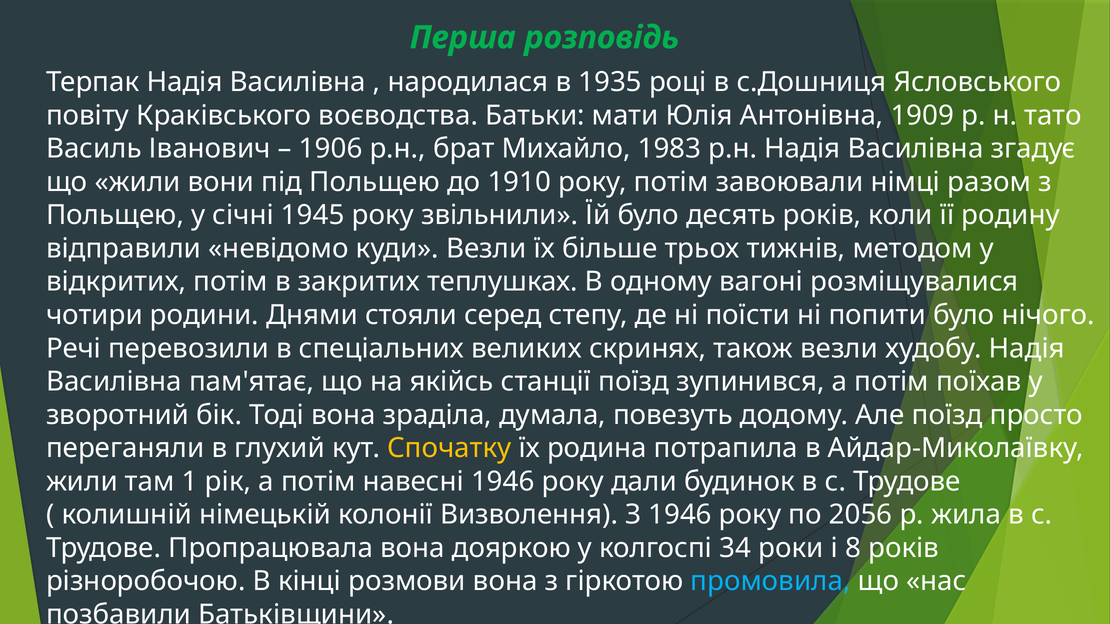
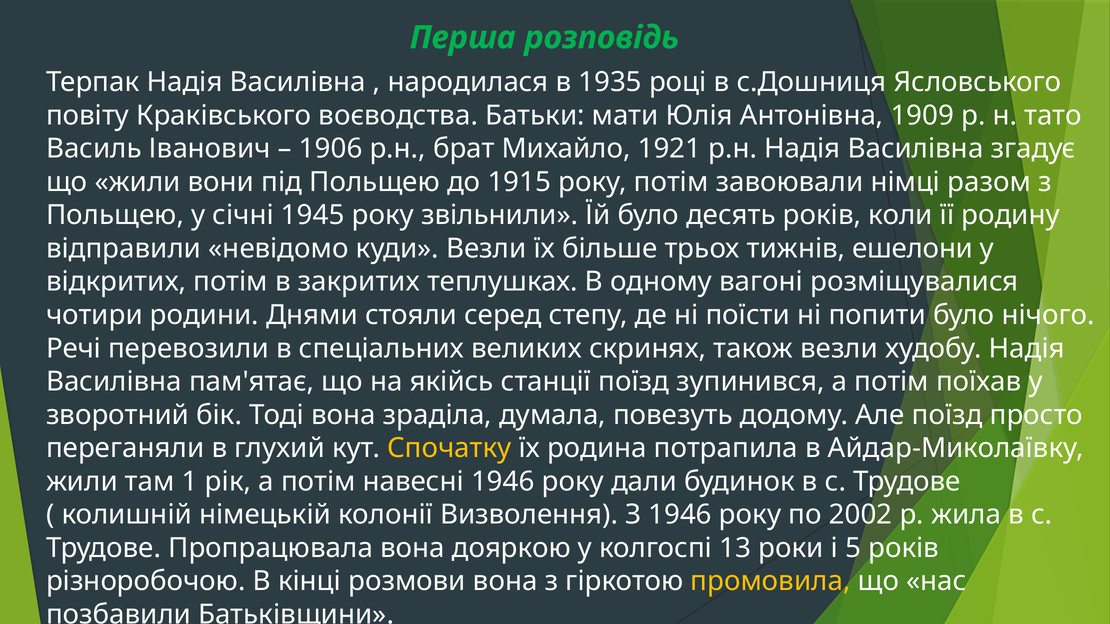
1983: 1983 -> 1921 (669, 149)
1910: 1910 -> 1915 (519, 182)
методом: методом -> ешелони (913, 249)
2056: 2056 -> 2002 (861, 515)
34: 34 -> 13 (735, 548)
8: 8 -> 5 (853, 548)
промовила colour: light blue -> yellow (770, 582)
